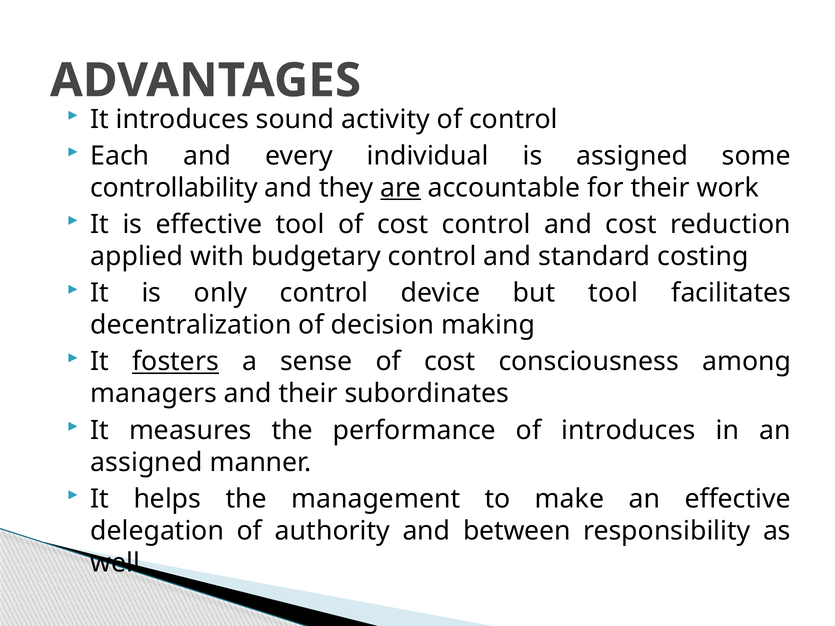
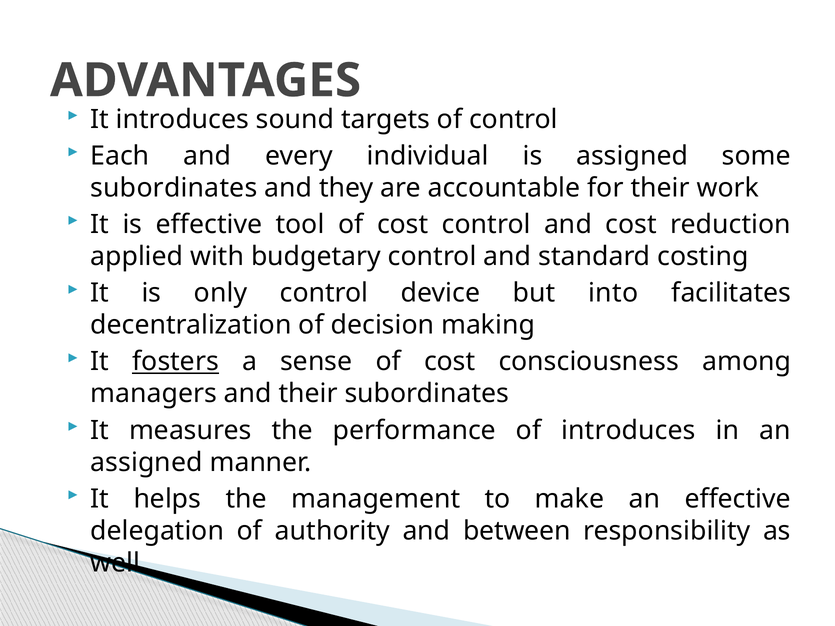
activity: activity -> targets (386, 119)
controllability: controllability -> subordinates (174, 188)
are underline: present -> none (401, 188)
but tool: tool -> into (613, 293)
